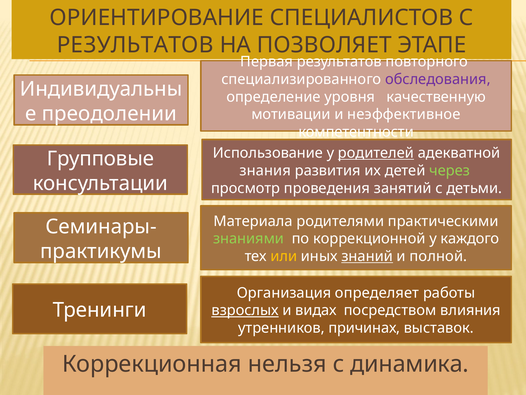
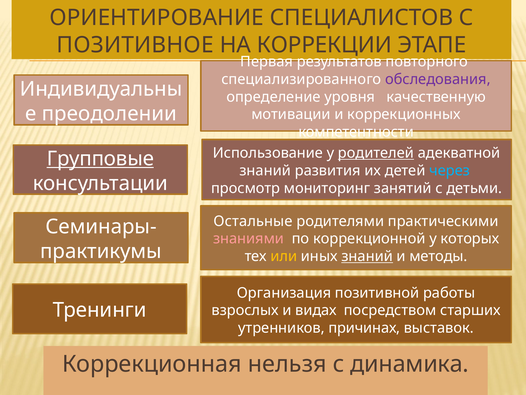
РЕЗУЛЬТАТОВ: РЕЗУЛЬТАТОВ -> ПОЗИТИВНОЕ (135, 45)
ПОЗВОЛЯЕТ: ПОЗВОЛЯЕТ -> КОРРЕКЦИИ (324, 45)
неэффективное: неэффективное -> коррекционных (404, 114)
Групповые underline: none -> present (100, 159)
знания: знания -> знаний (265, 170)
через colour: light green -> light blue (450, 170)
проведения: проведения -> мониторинг (327, 188)
Материала: Материала -> Остальные (253, 221)
знаниями colour: light green -> pink (249, 238)
каждого: каждого -> которых (470, 238)
полной: полной -> методы (439, 256)
определяет: определяет -> позитивной (377, 293)
взрослых underline: present -> none (245, 310)
влияния: влияния -> старших (471, 310)
